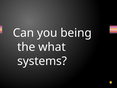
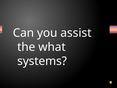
being: being -> assist (76, 33)
